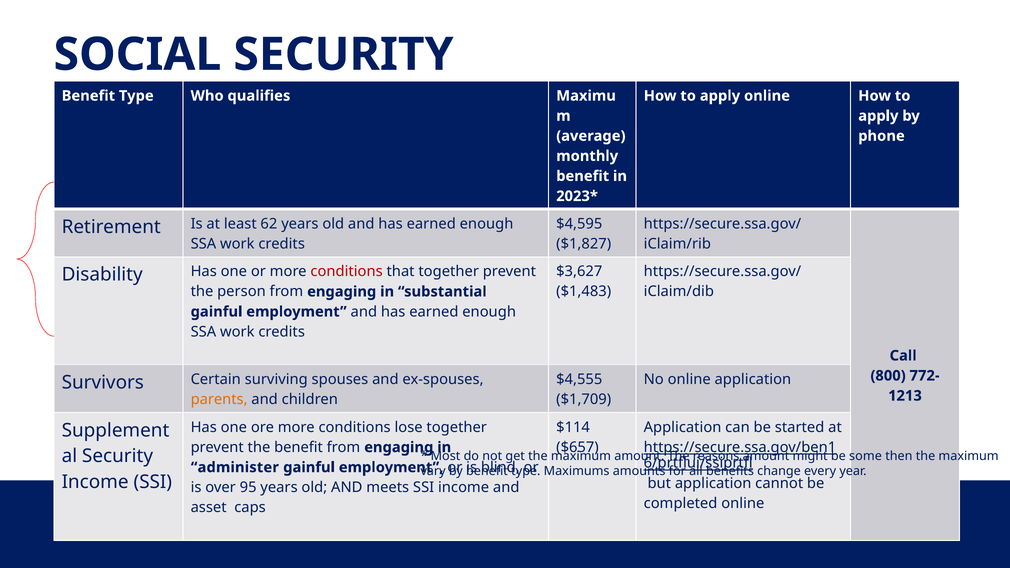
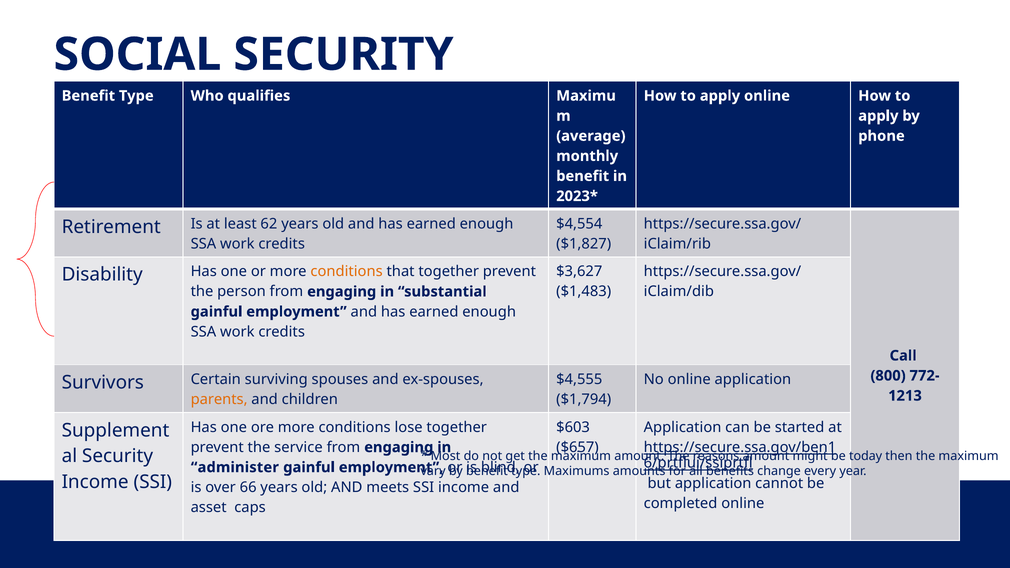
$4,595: $4,595 -> $4,554 (579, 224)
conditions colour: red -> orange (347, 272)
$1,709: $1,709 -> $1,794 (584, 400)
$114: $114 -> $603 (573, 427)
the benefit: benefit -> service (298, 447)
some: some -> today (866, 456)
95: 95 -> 66 (248, 488)
